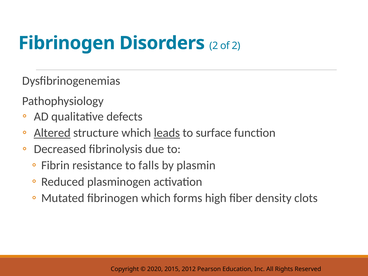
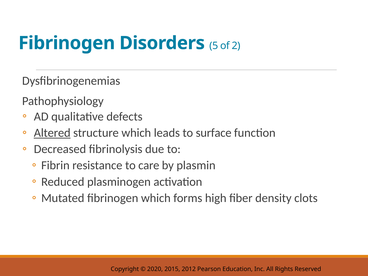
Disorders 2: 2 -> 5 (214, 46)
leads underline: present -> none (167, 133)
falls: falls -> care (149, 165)
